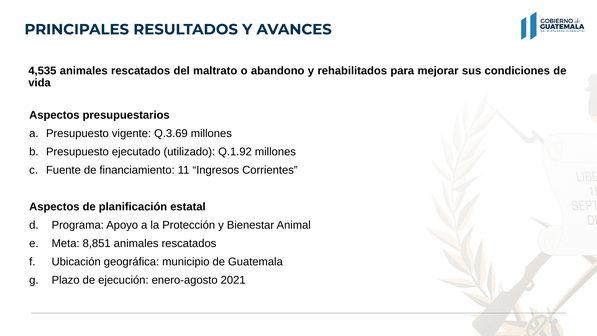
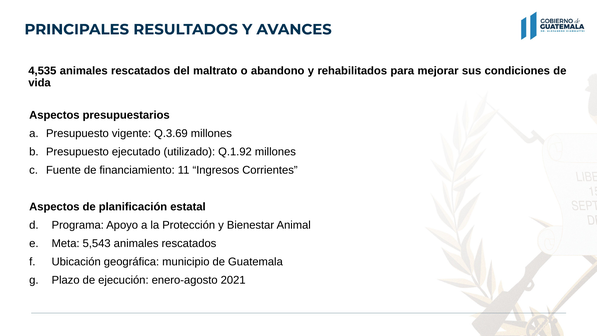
8,851: 8,851 -> 5,543 (97, 243)
